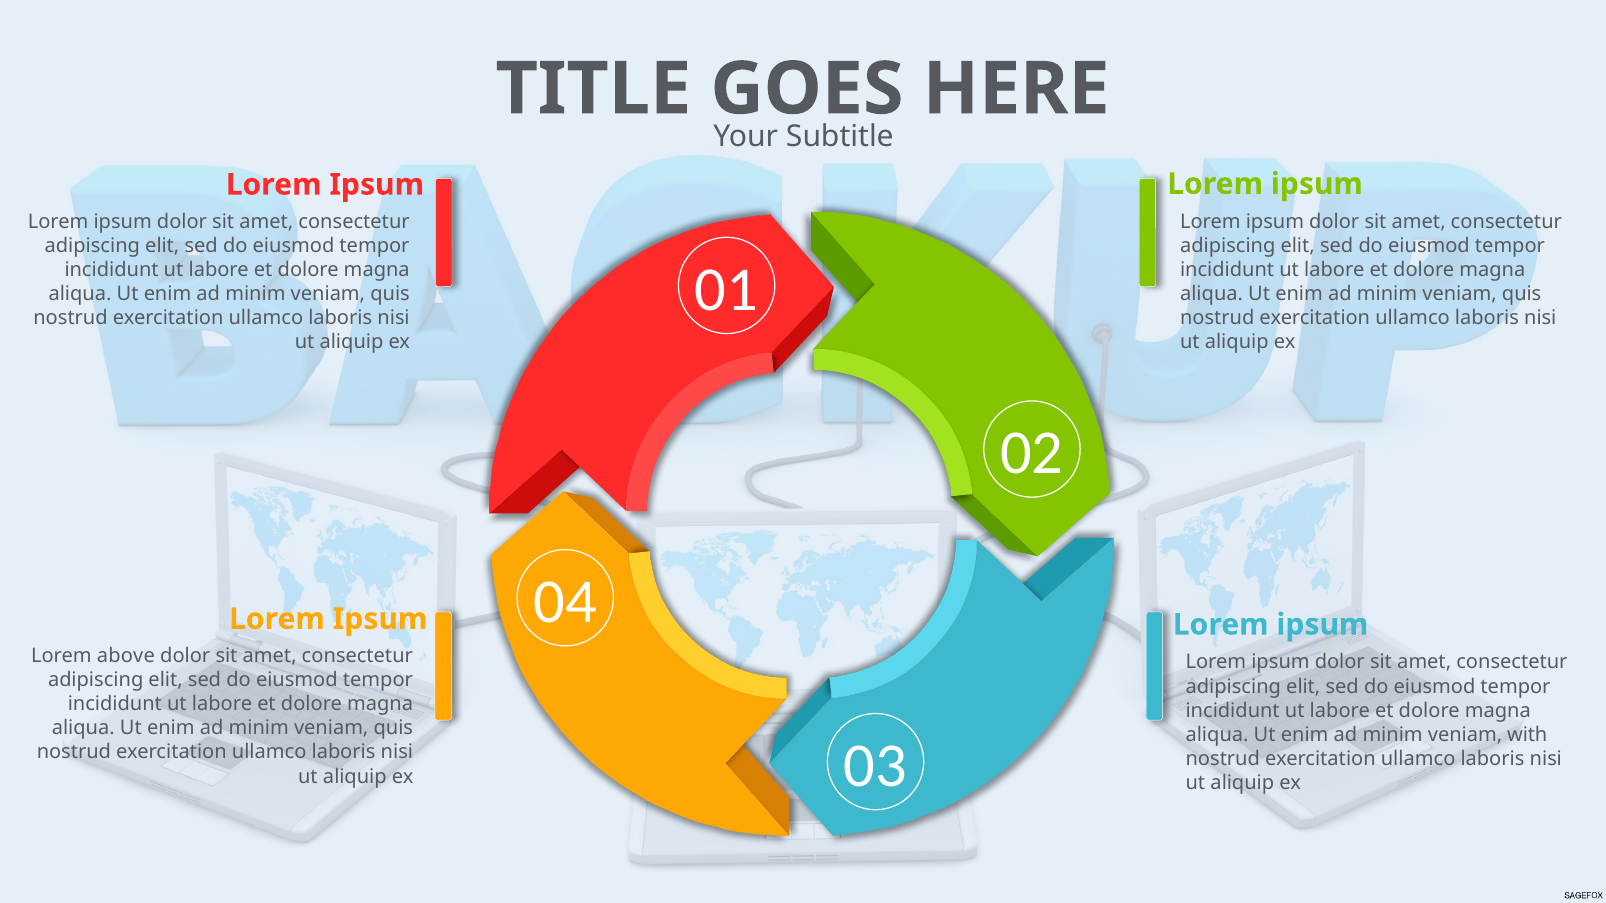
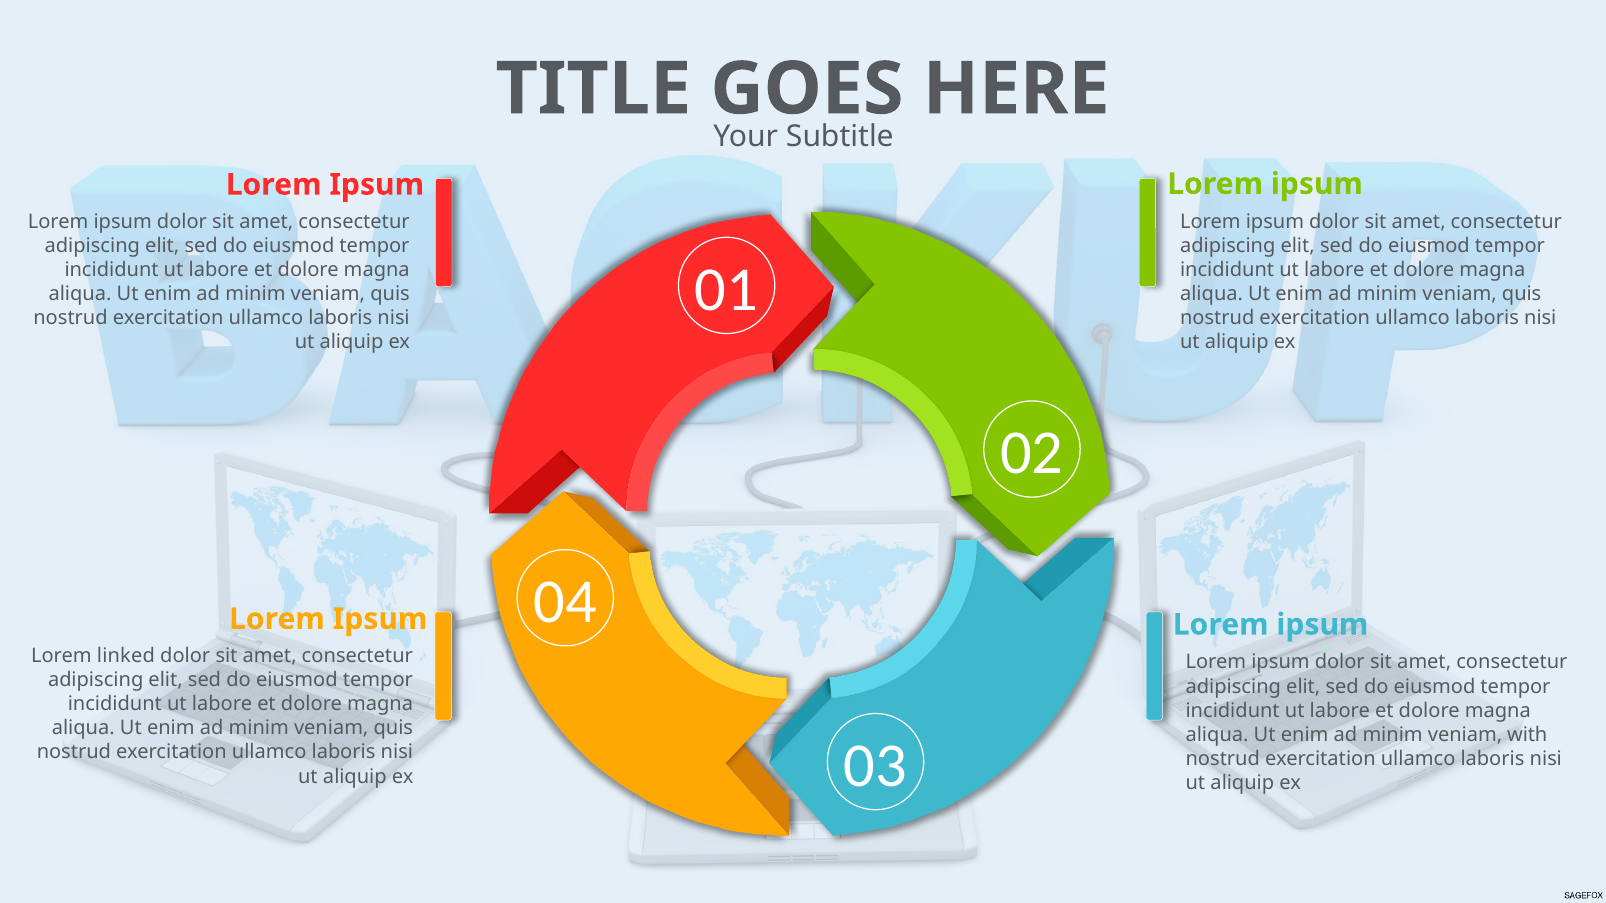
above: above -> linked (126, 656)
